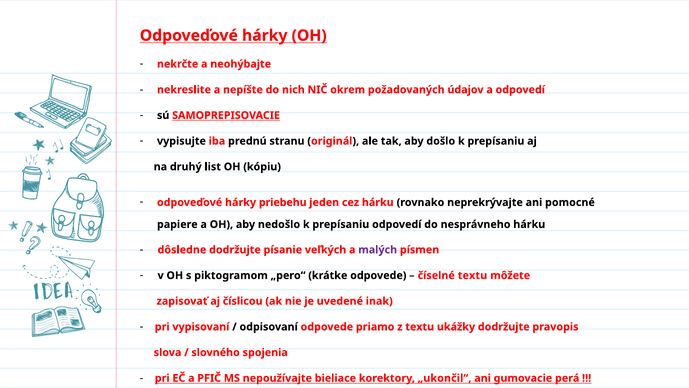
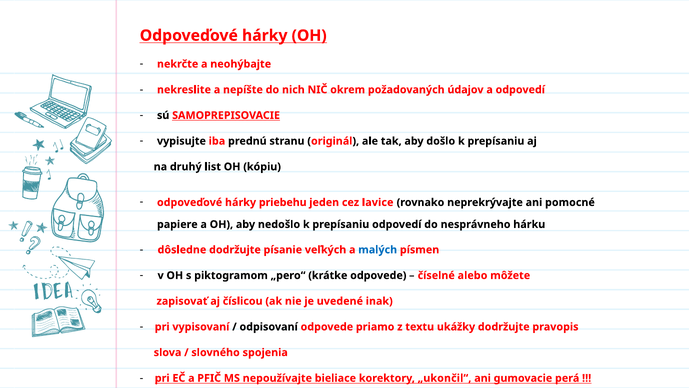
cez hárku: hárku -> lavice (378, 202)
malých colour: purple -> blue (378, 250)
číselné textu: textu -> alebo (472, 275)
